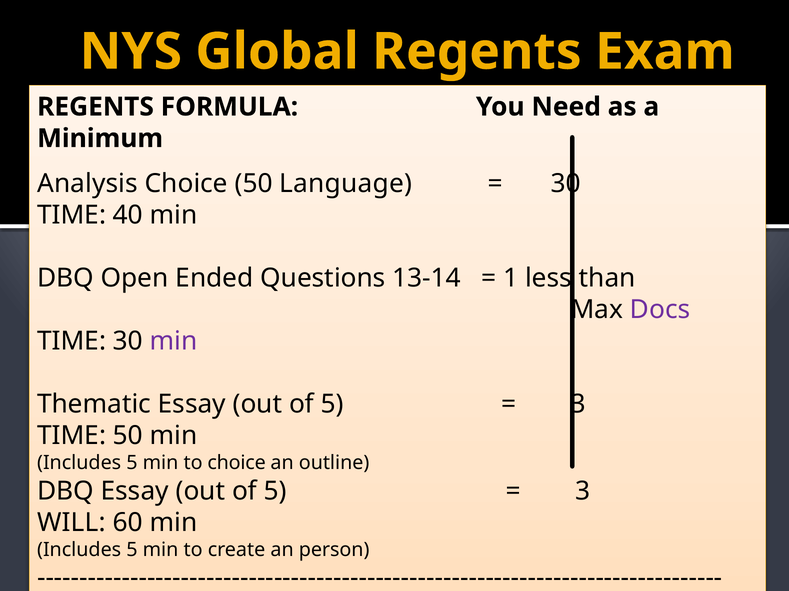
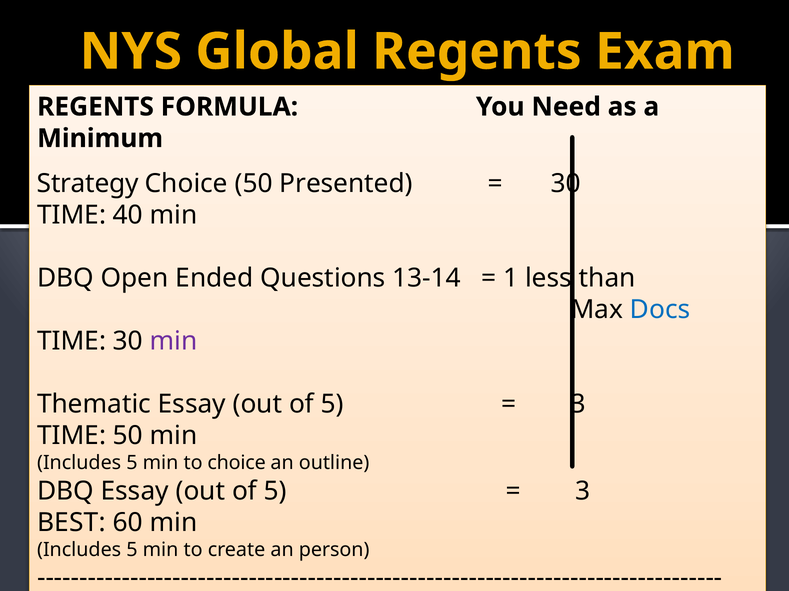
Analysis: Analysis -> Strategy (88, 184)
Language: Language -> Presented (346, 184)
Docs colour: purple -> blue (660, 310)
WILL: WILL -> BEST (71, 523)
